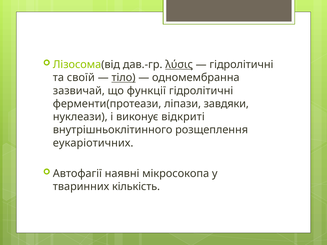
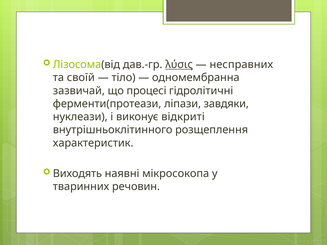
гідролітичні: гідролітичні -> несправних (241, 65)
тіло underline: present -> none (123, 78)
функції: функції -> процесі (146, 91)
еукаріотичних: еукаріотичних -> характеристик (93, 143)
Автофагії: Автофагії -> Виходять (77, 174)
кількість: кількість -> речовин (136, 187)
